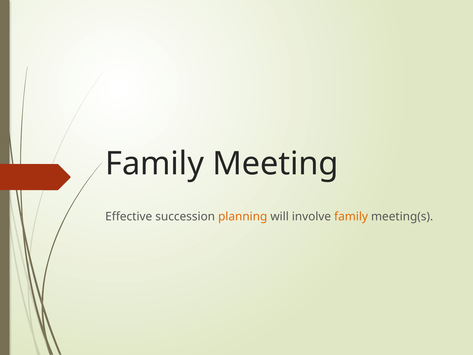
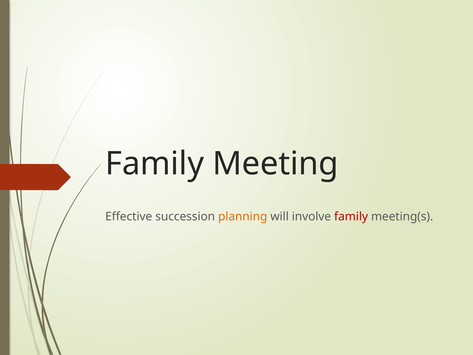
family colour: orange -> red (351, 216)
